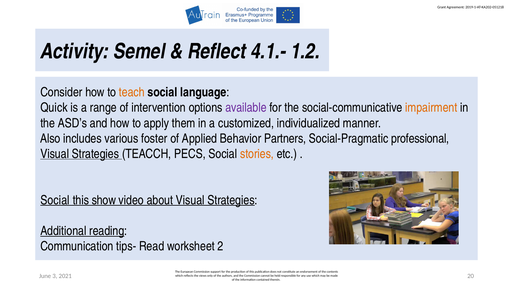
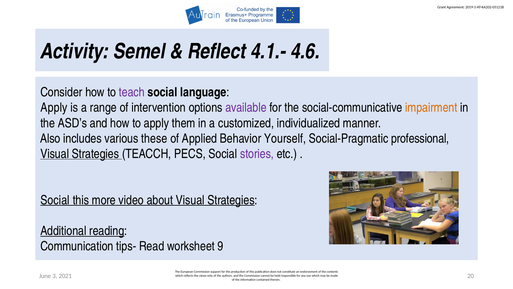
1.2: 1.2 -> 4.6 (305, 51)
teach colour: orange -> purple (132, 92)
Quick: Quick -> Apply (54, 108)
foster: foster -> these (154, 138)
Partners: Partners -> Yourself (285, 138)
stories colour: orange -> purple (257, 154)
show: show -> more (104, 200)
2: 2 -> 9 (220, 246)
